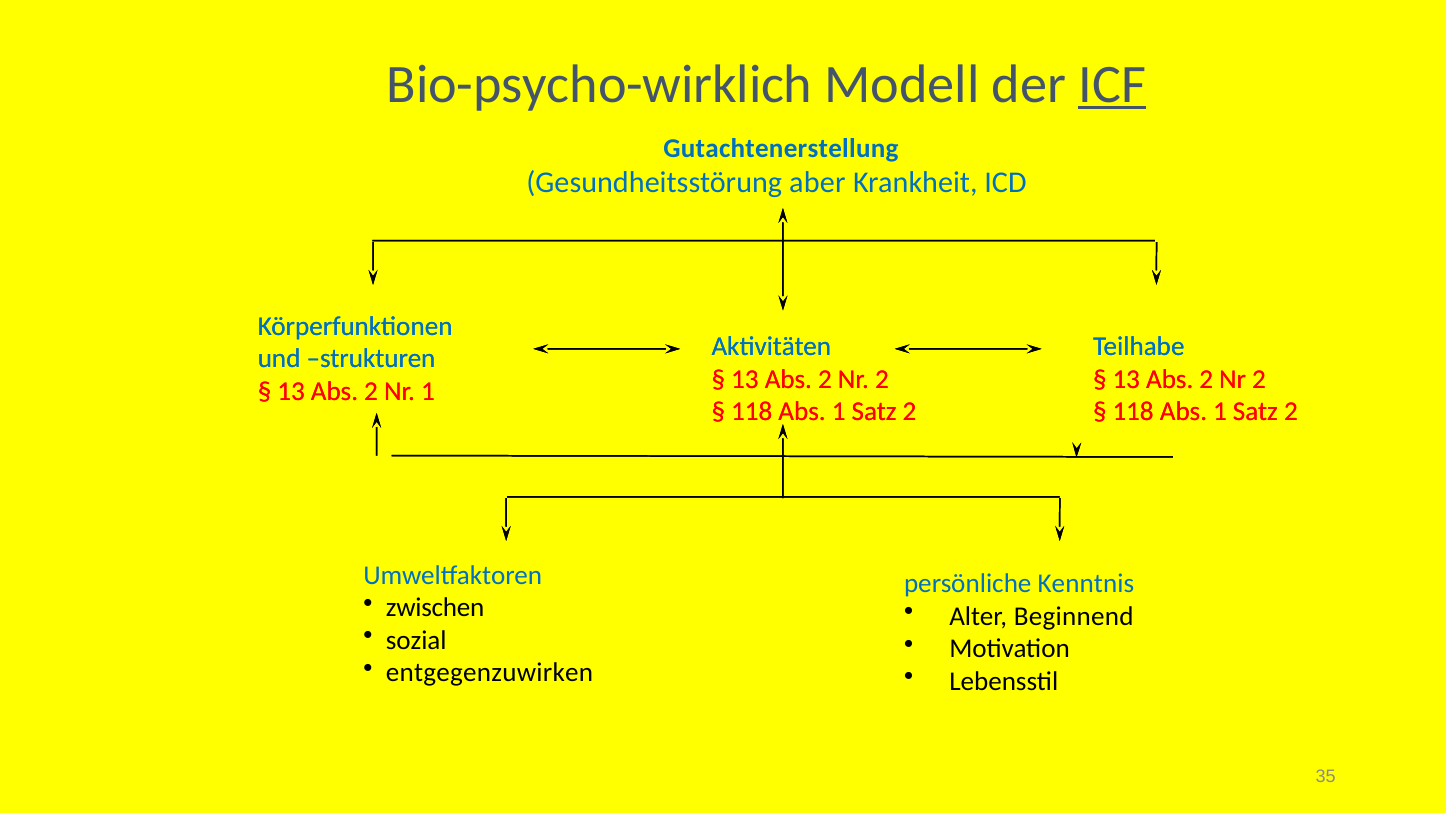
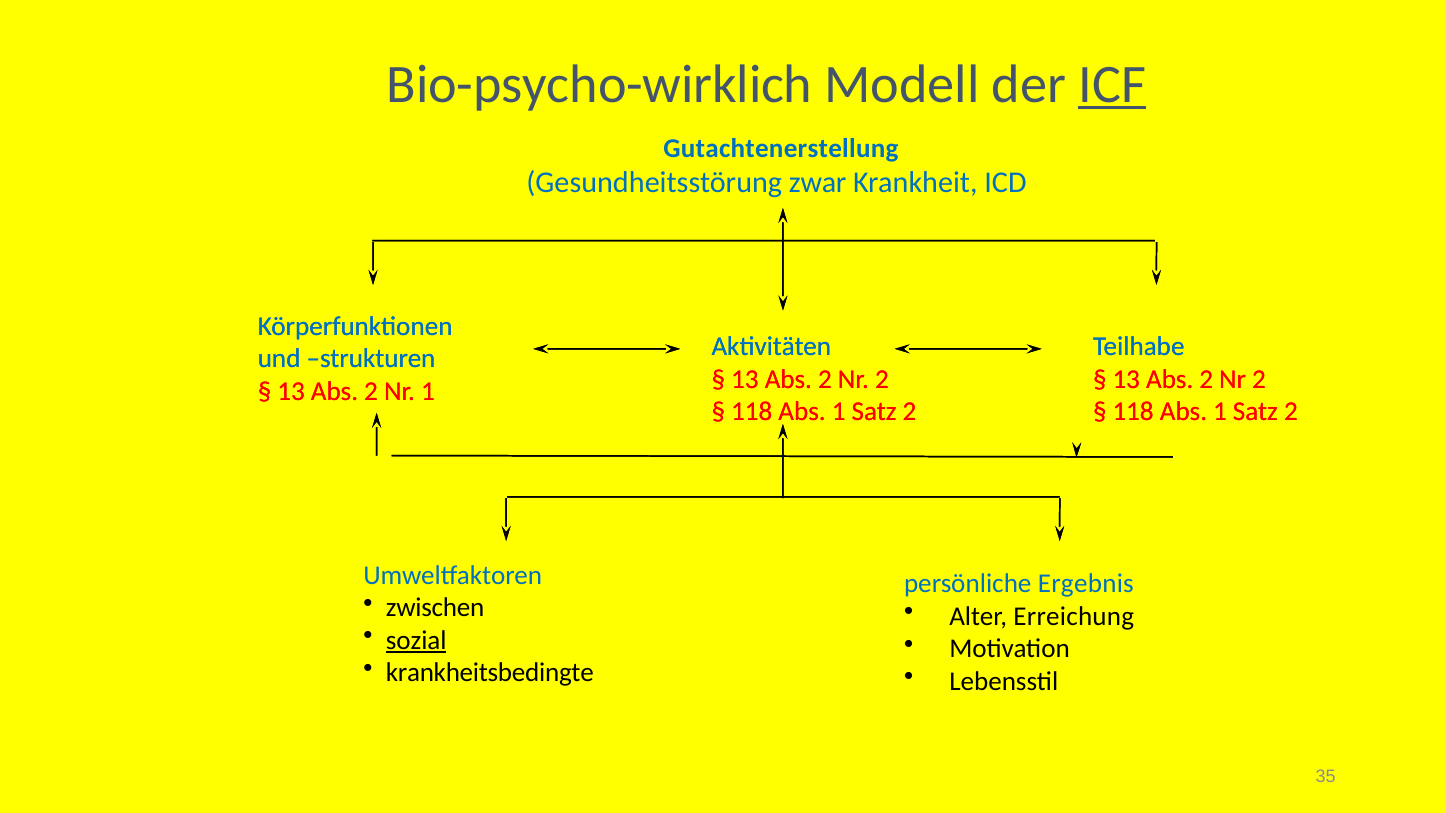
aber: aber -> zwar (818, 183)
Kenntnis: Kenntnis -> Ergebnis (1086, 584)
Beginnend: Beginnend -> Erreichung (1074, 616)
sozial underline: none -> present (416, 641)
entgegenzuwirken: entgegenzuwirken -> krankheitsbedingte (490, 673)
